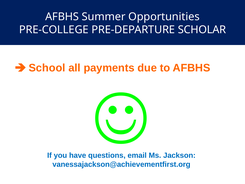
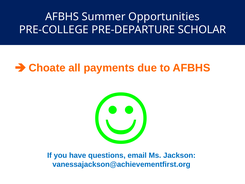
School: School -> Choate (47, 68)
